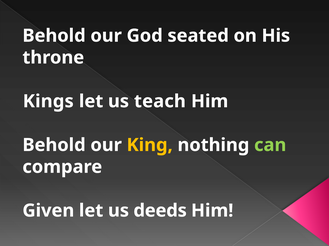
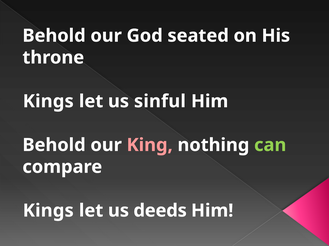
teach: teach -> sinful (160, 102)
King colour: yellow -> pink (150, 145)
Given: Given -> Kings (48, 211)
